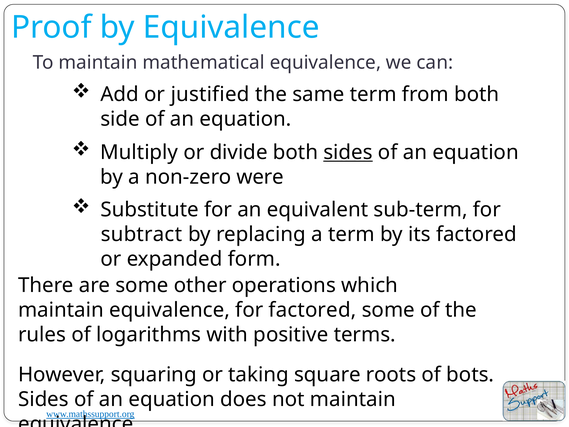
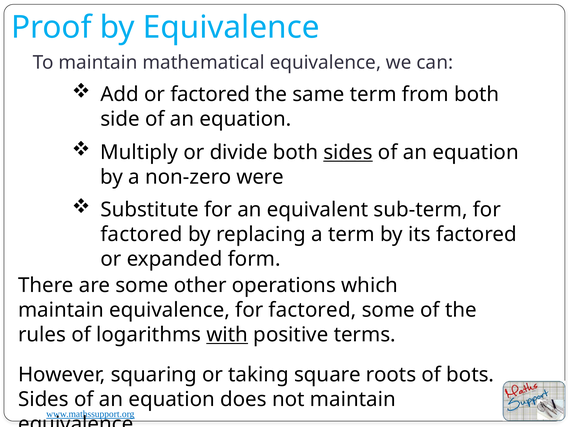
or justified: justified -> factored (210, 94)
subtract: subtract -> factored (141, 234)
with underline: none -> present (227, 335)
